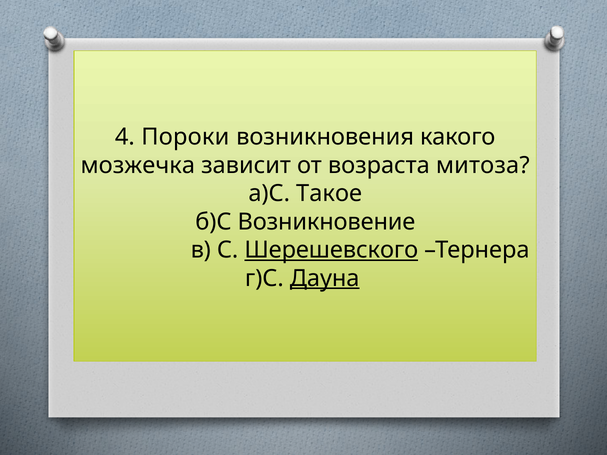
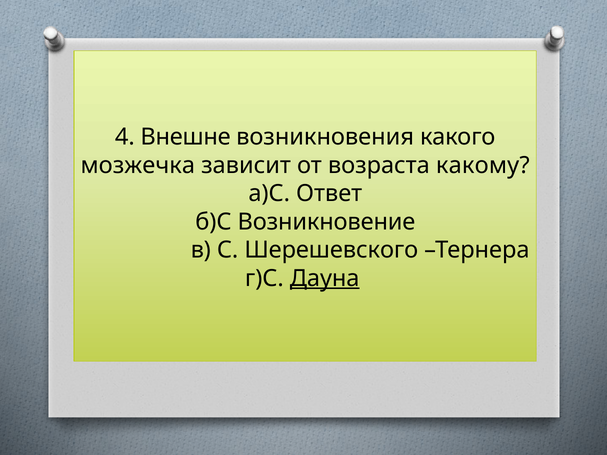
Пороки: Пороки -> Внешне (186, 137)
митоза: митоза -> какому (483, 165)
Такое: Такое -> Ответ (329, 194)
Шерешевского underline: present -> none (331, 250)
